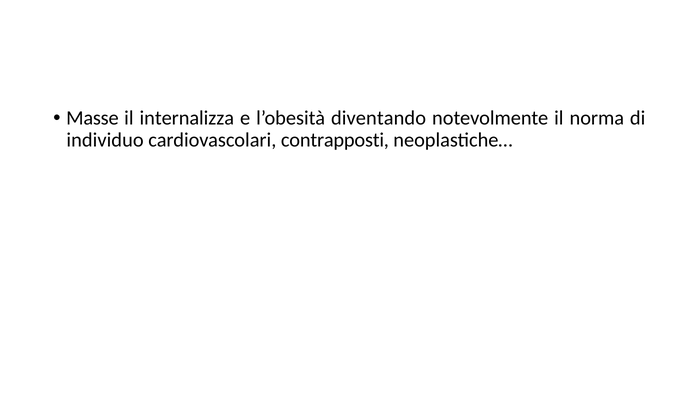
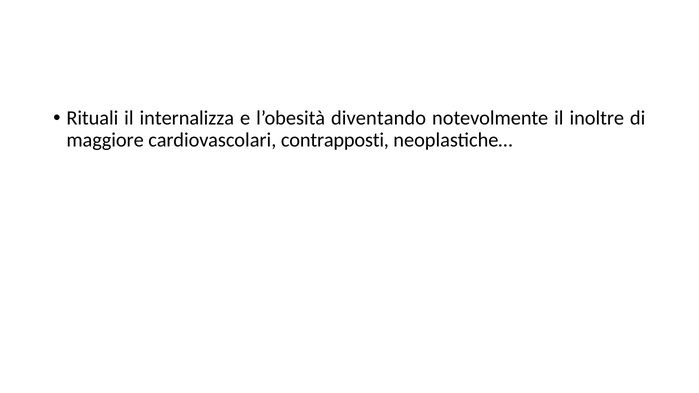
Masse: Masse -> Rituali (92, 118)
norma: norma -> inoltre (597, 118)
individuo: individuo -> maggiore (105, 140)
